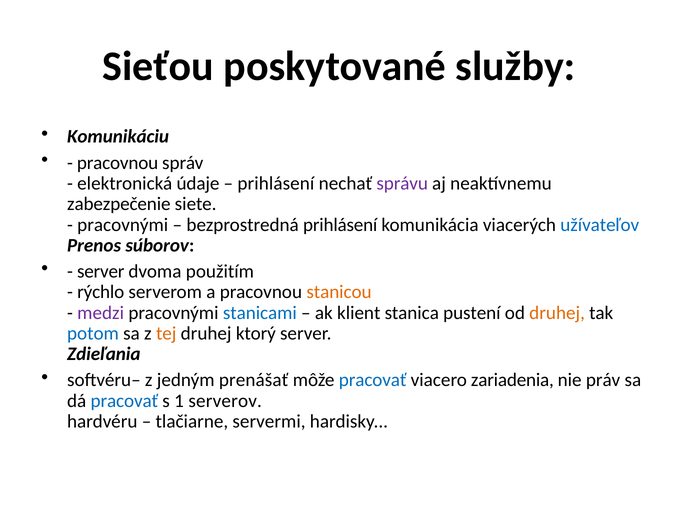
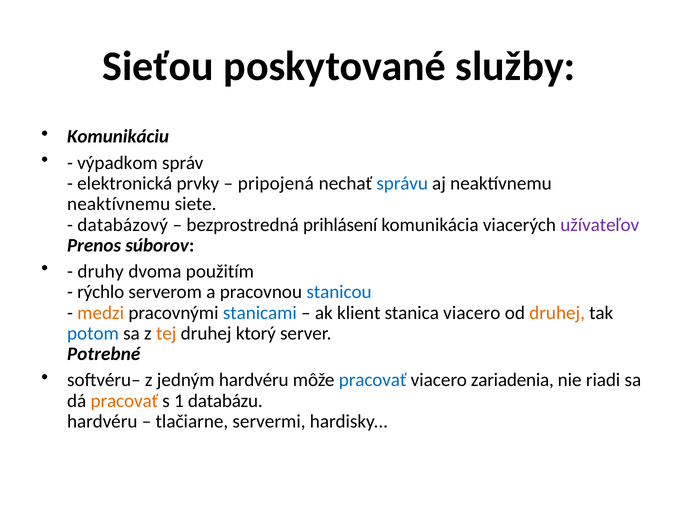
pracovnou: pracovnou -> výpadkom (117, 163)
údaje: údaje -> prvky (198, 183)
prihlásení: prihlásení -> pripojená (276, 183)
správu colour: purple -> blue (402, 183)
zabezpečenie: zabezpečenie -> neaktívnemu (119, 204)
pracovnými: pracovnými -> databázový (123, 225)
užívateľov colour: blue -> purple (600, 225)
server: server -> druhy (101, 271)
stanicou colour: orange -> blue (339, 292)
medzi colour: purple -> orange (101, 313)
stanica pustení: pustení -> viacero (472, 313)
Zdieľania: Zdieľania -> Potrebné (104, 354)
jedným prenášať: prenášať -> hardvéru (254, 380)
práv: práv -> riadi (603, 380)
pracovať colour: blue -> orange (124, 401)
serverov: serverov -> databázu (225, 401)
